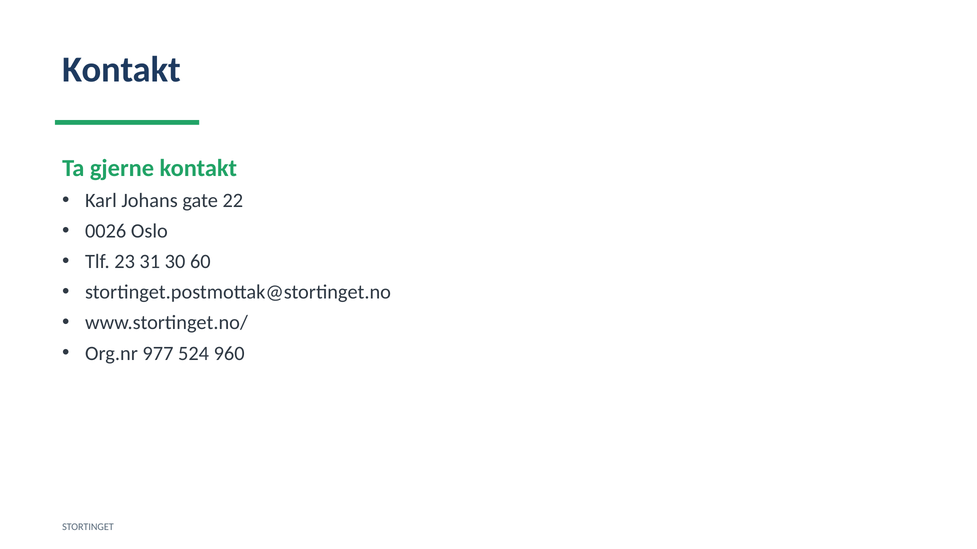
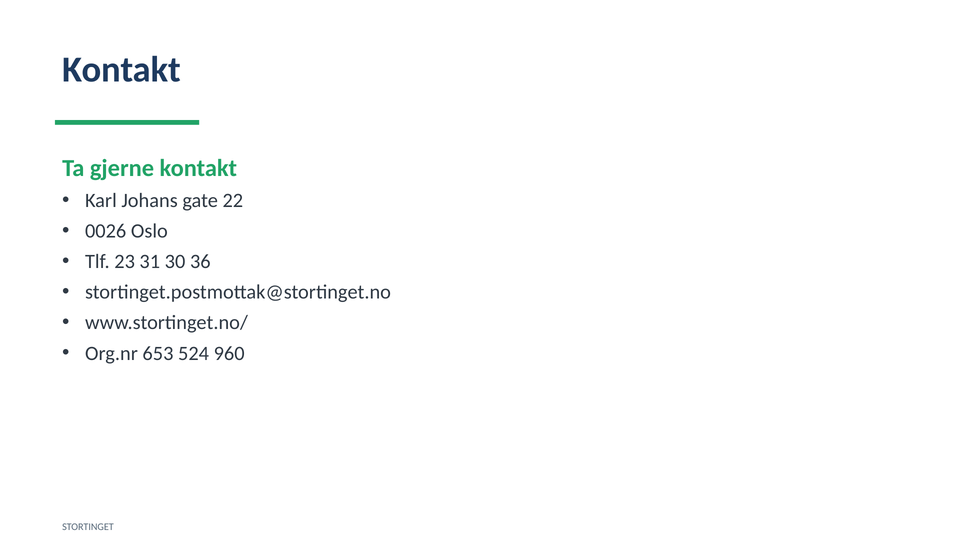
60: 60 -> 36 (200, 262)
977: 977 -> 653 (158, 354)
